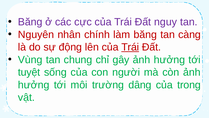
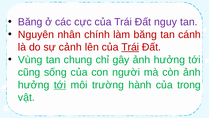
càng: càng -> cánh (190, 35)
động: động -> cảnh (70, 47)
tuyệt: tuyệt -> cũng (29, 72)
tới underline: none -> present (60, 85)
dâng: dâng -> hành (140, 85)
